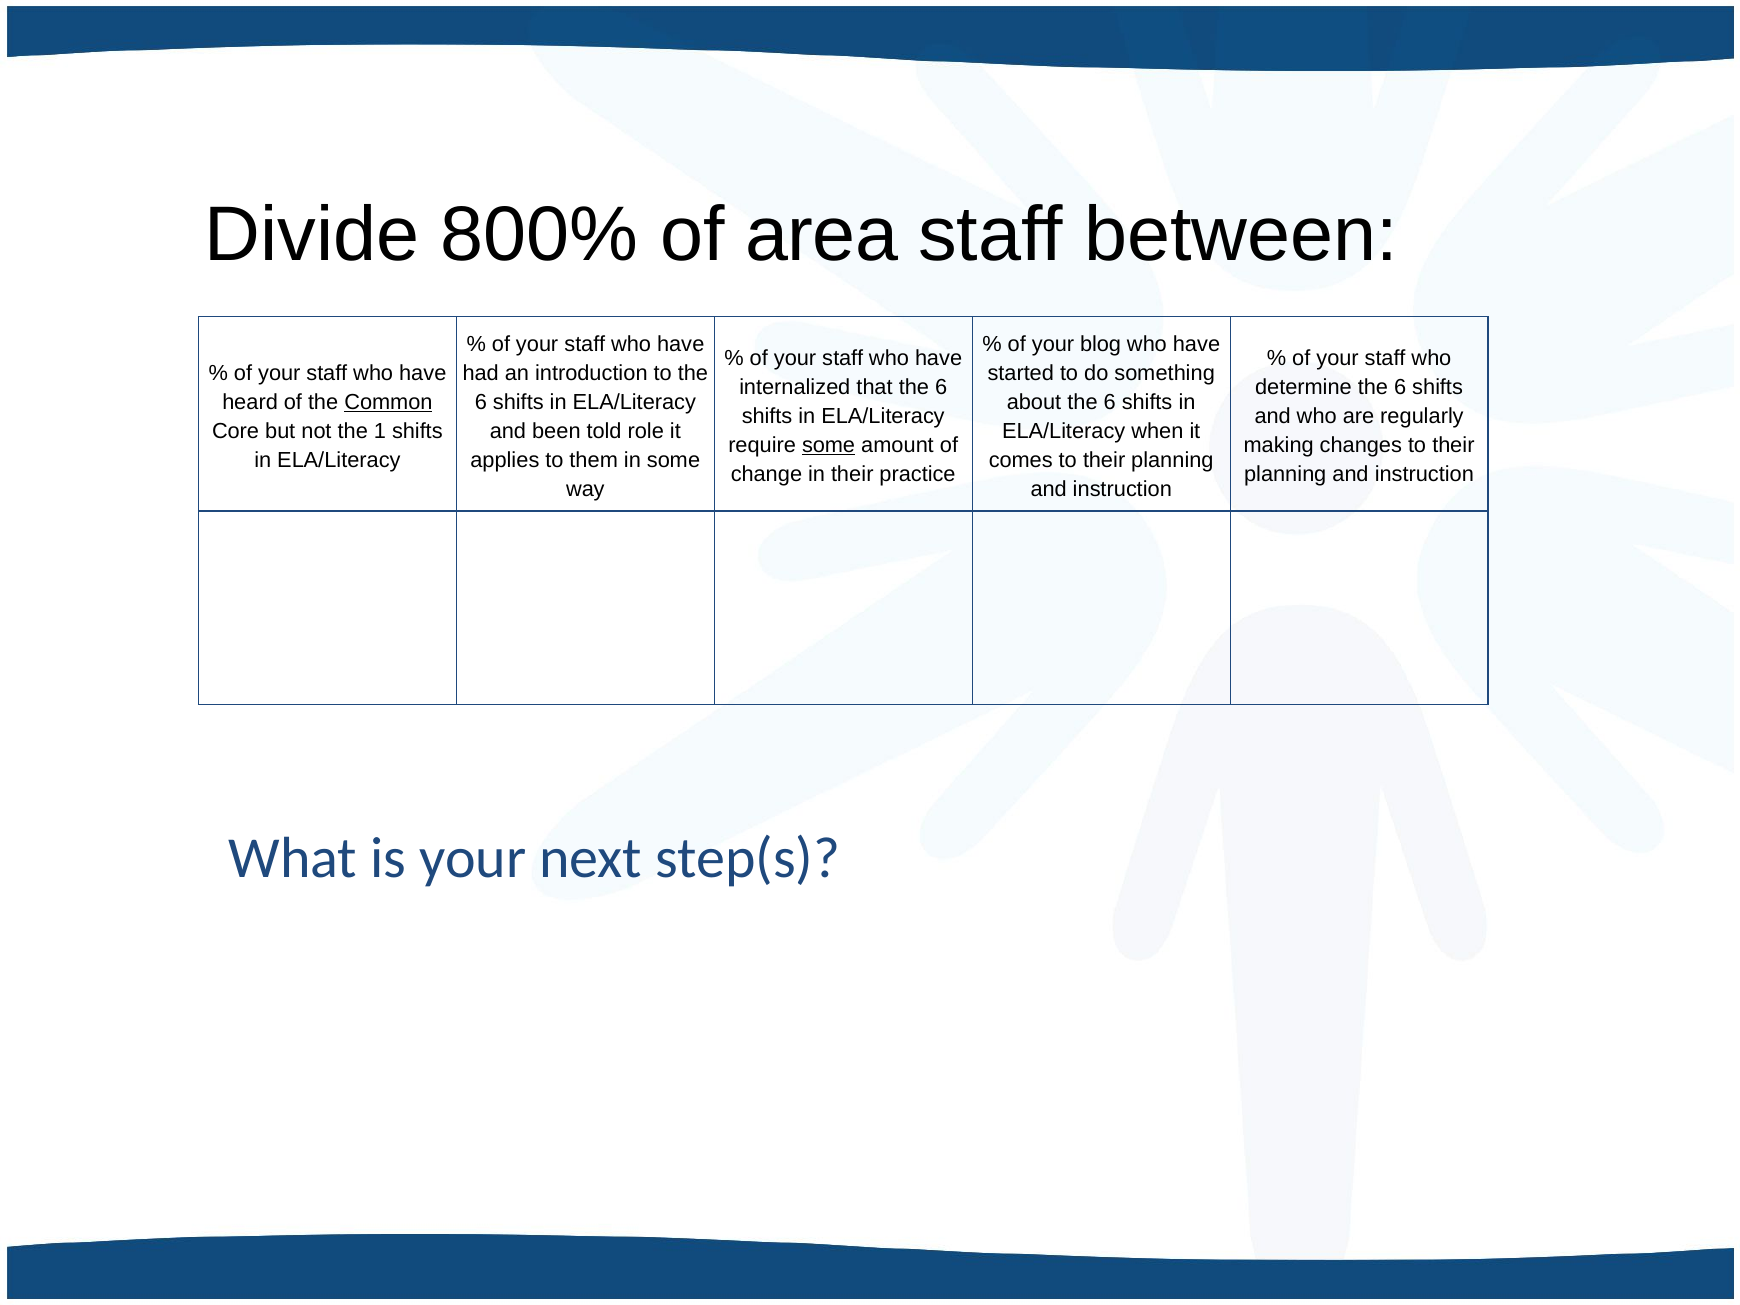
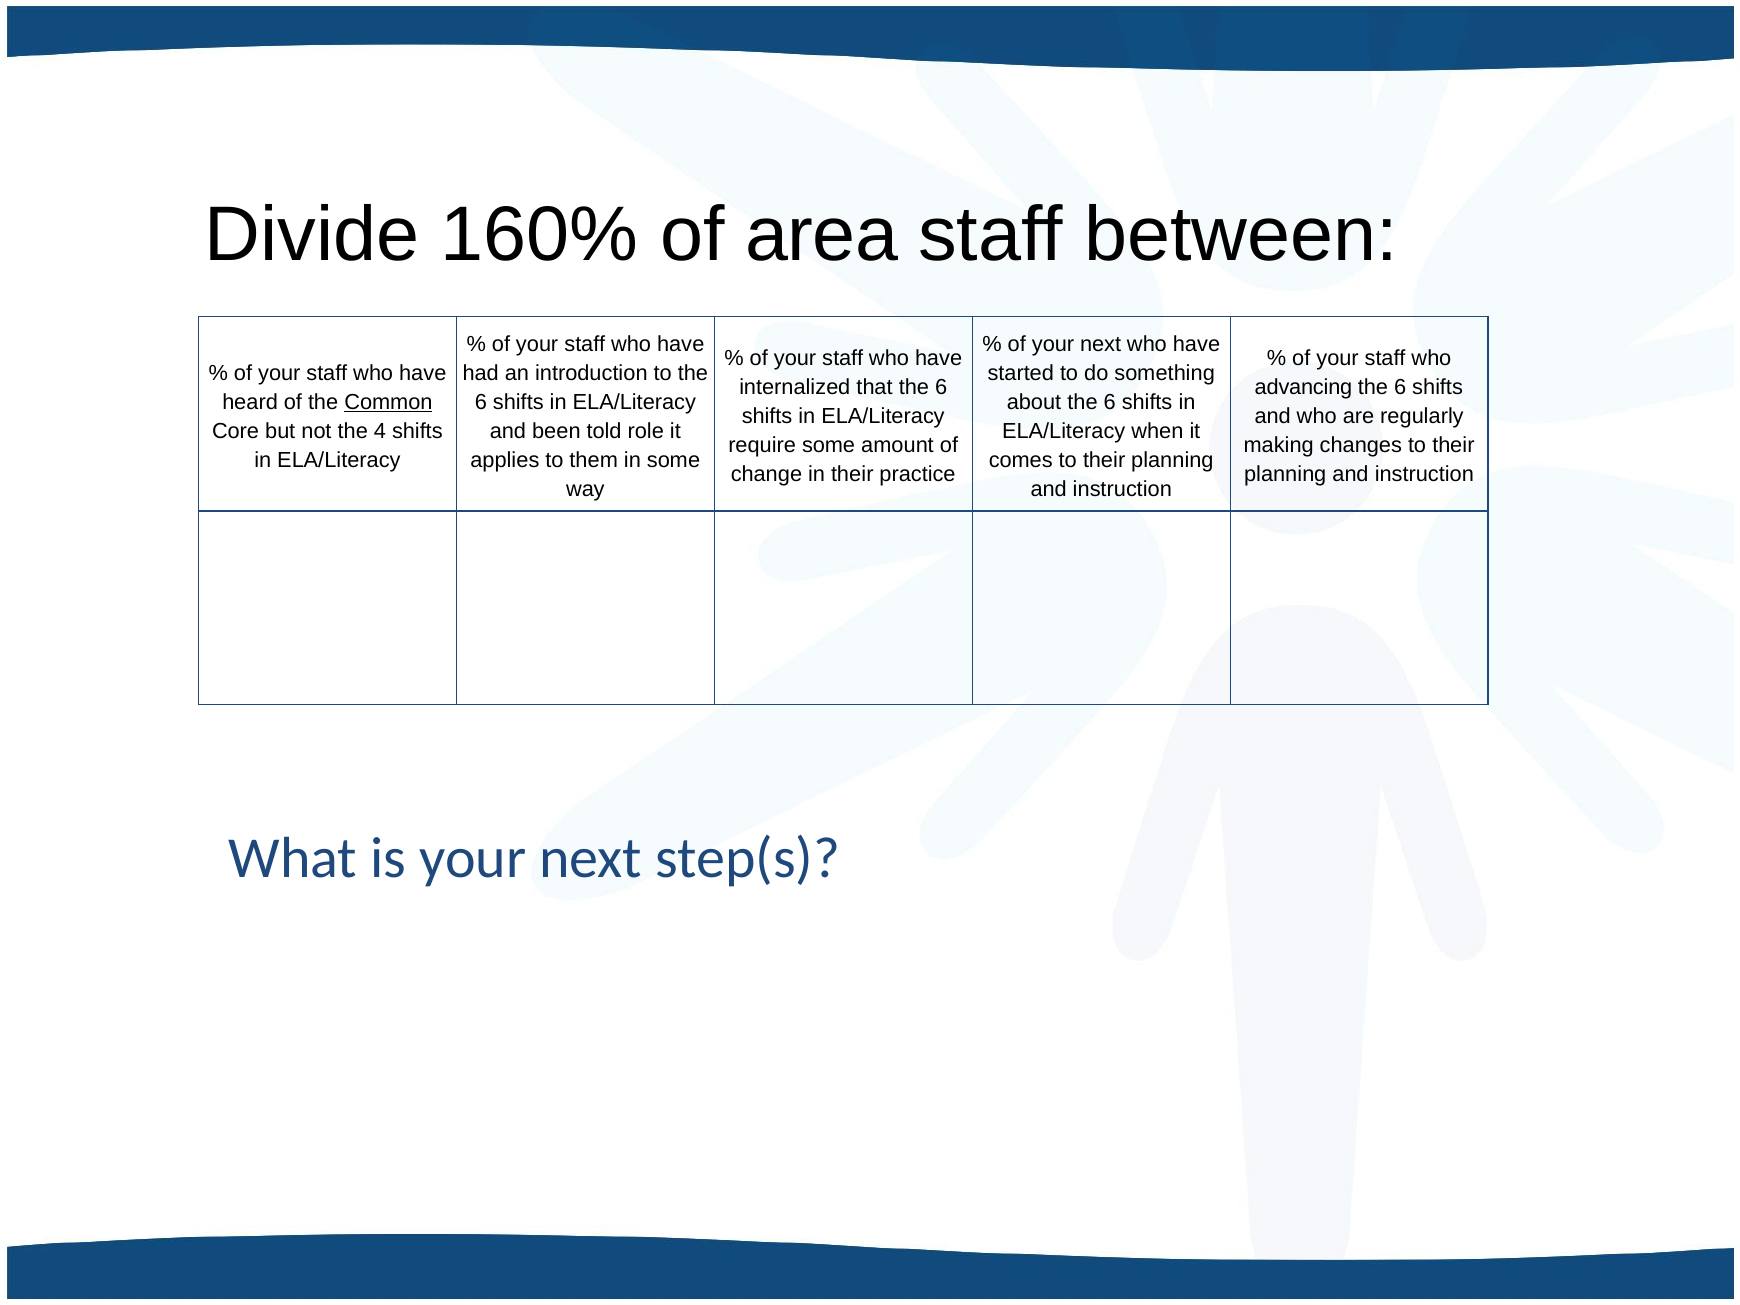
800%: 800% -> 160% (540, 235)
of your blog: blog -> next (1101, 344)
determine: determine -> advancing (1304, 387)
1: 1 -> 4 (380, 431)
some underline: present -> none (829, 445)
